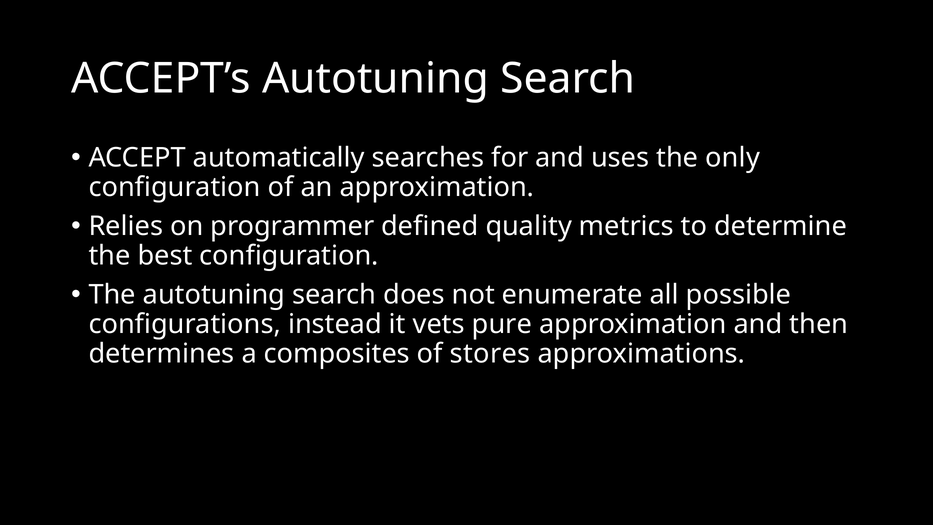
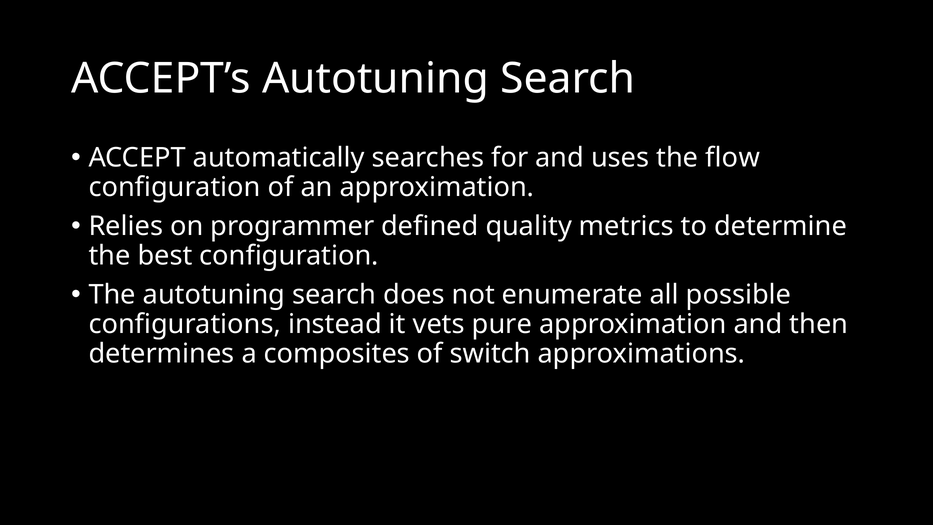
only: only -> flow (733, 158)
stores: stores -> switch (490, 354)
